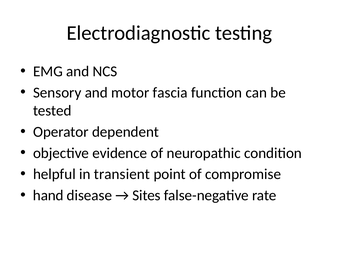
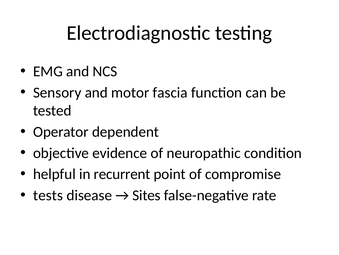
transient: transient -> recurrent (122, 174)
hand: hand -> tests (48, 195)
